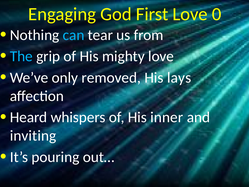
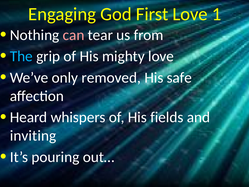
0: 0 -> 1 (217, 14)
can colour: light blue -> pink (74, 35)
lays: lays -> safe (179, 78)
inner: inner -> fields (167, 117)
